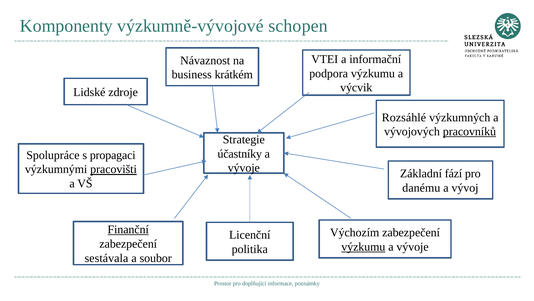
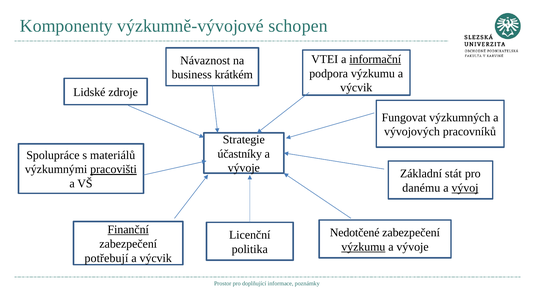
informační underline: none -> present (375, 59)
Rozsáhlé: Rozsáhlé -> Fungovat (404, 117)
pracovníků underline: present -> none (469, 131)
propagaci: propagaci -> materiálů (113, 155)
fází: fází -> stát (453, 173)
vývoj underline: none -> present (465, 187)
Výchozím: Výchozím -> Nedotčené (355, 232)
sestávala: sestávala -> potřebují (106, 258)
soubor: soubor -> výcvik (156, 258)
